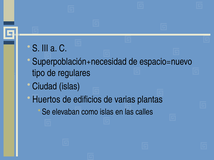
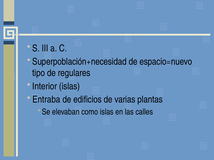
Ciudad: Ciudad -> Interior (45, 87)
Huertos: Huertos -> Entraba (46, 100)
